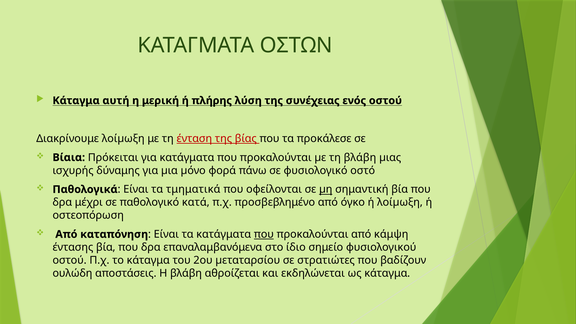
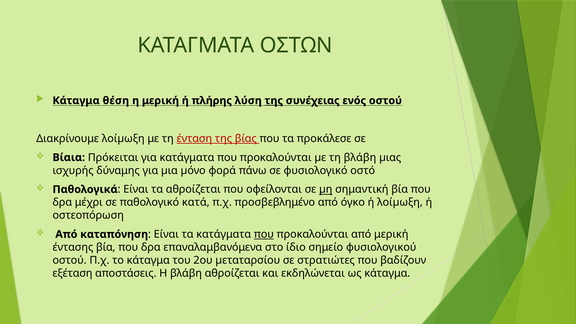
αυτή: αυτή -> θέση (116, 101)
της underline: none -> present (274, 101)
τα τμηματικά: τμηματικά -> αθροίζεται (193, 189)
από κάμψη: κάμψη -> μερική (391, 234)
ουλώδη: ουλώδη -> εξέταση (72, 273)
